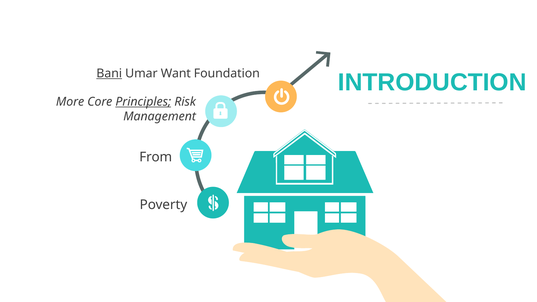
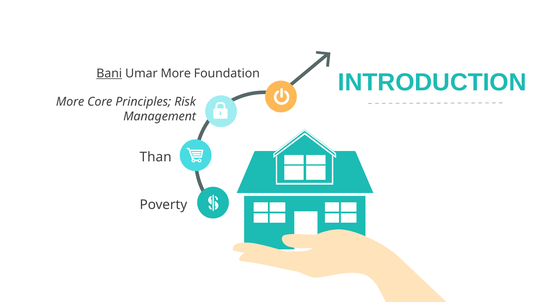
Umar Want: Want -> More (176, 73)
Principles underline: present -> none (143, 102)
From: From -> Than (156, 157)
